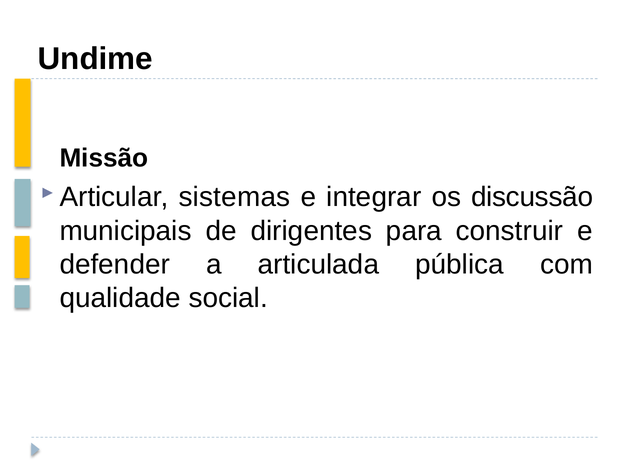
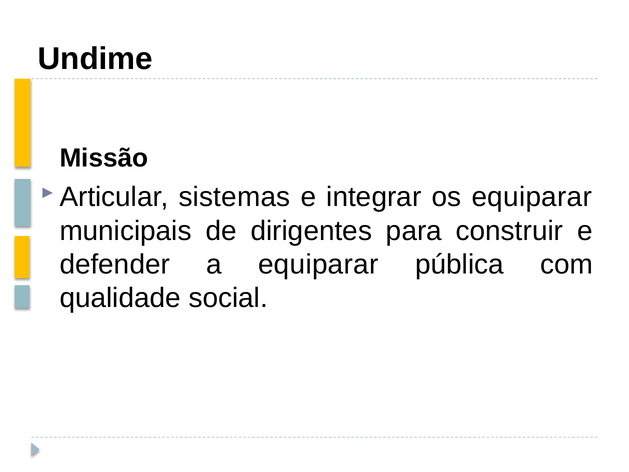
os discussão: discussão -> equiparar (532, 197)
a articulada: articulada -> equiparar (318, 264)
